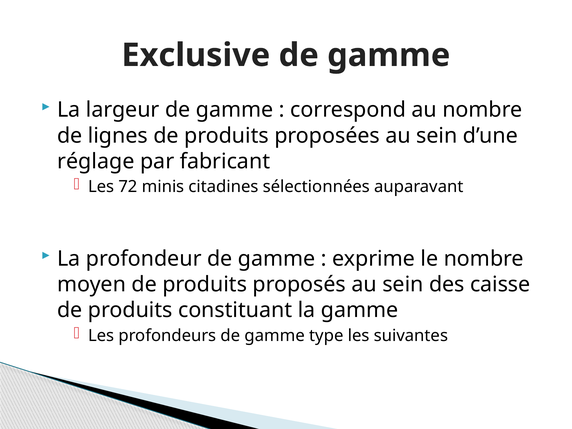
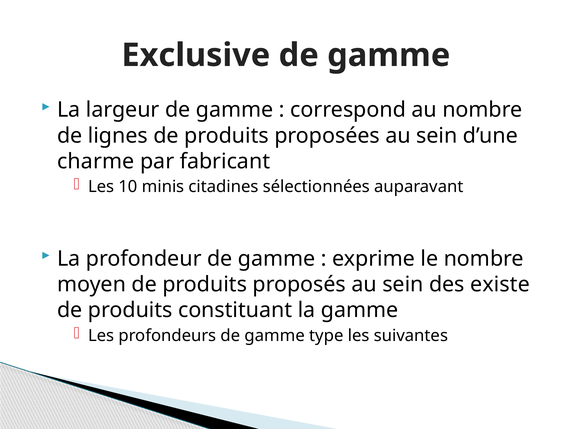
réglage: réglage -> charme (96, 161)
72: 72 -> 10 (128, 187)
caisse: caisse -> existe (500, 284)
